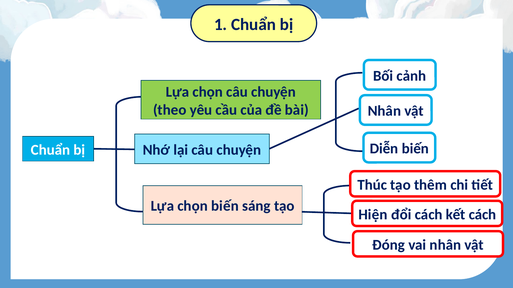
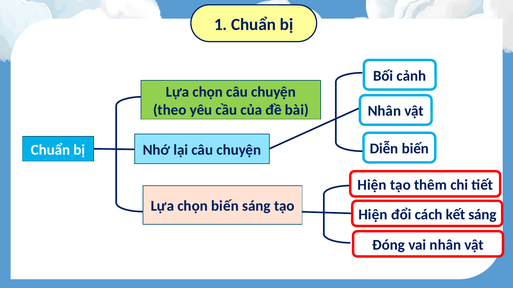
Thúc: Thúc -> Hiện (372, 185)
kết cách: cách -> sáng (482, 215)
